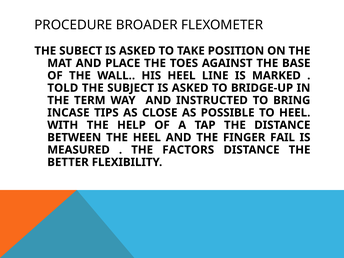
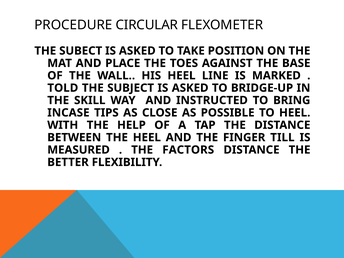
BROADER: BROADER -> CIRCULAR (147, 25)
TERM: TERM -> SKILL (90, 100)
FAIL: FAIL -> TILL (282, 137)
